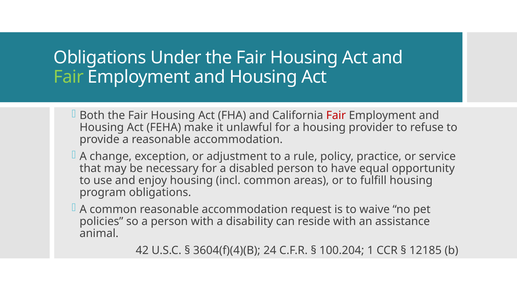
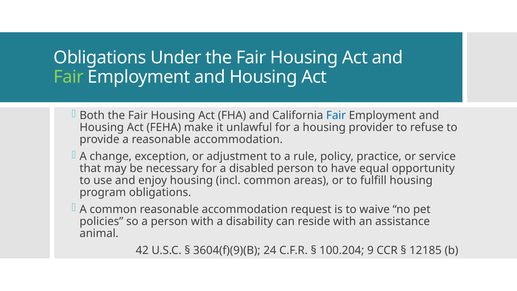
Fair colour: red -> blue (336, 115)
3604(f)(4)(B: 3604(f)(4)(B -> 3604(f)(9)(B (227, 250)
1: 1 -> 9 (370, 250)
